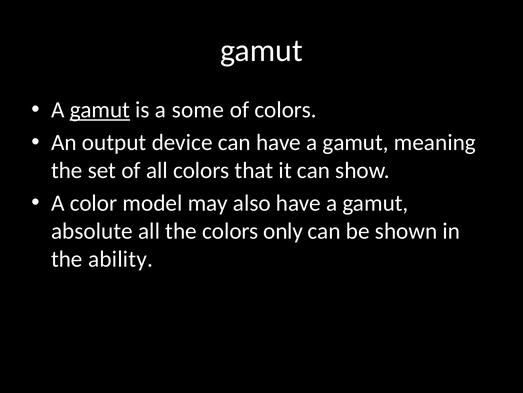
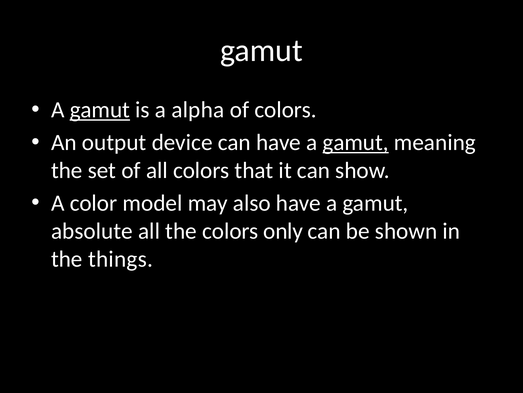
some: some -> alpha (198, 110)
gamut underline: none -> present (356, 142)
ability: ability -> things (121, 259)
